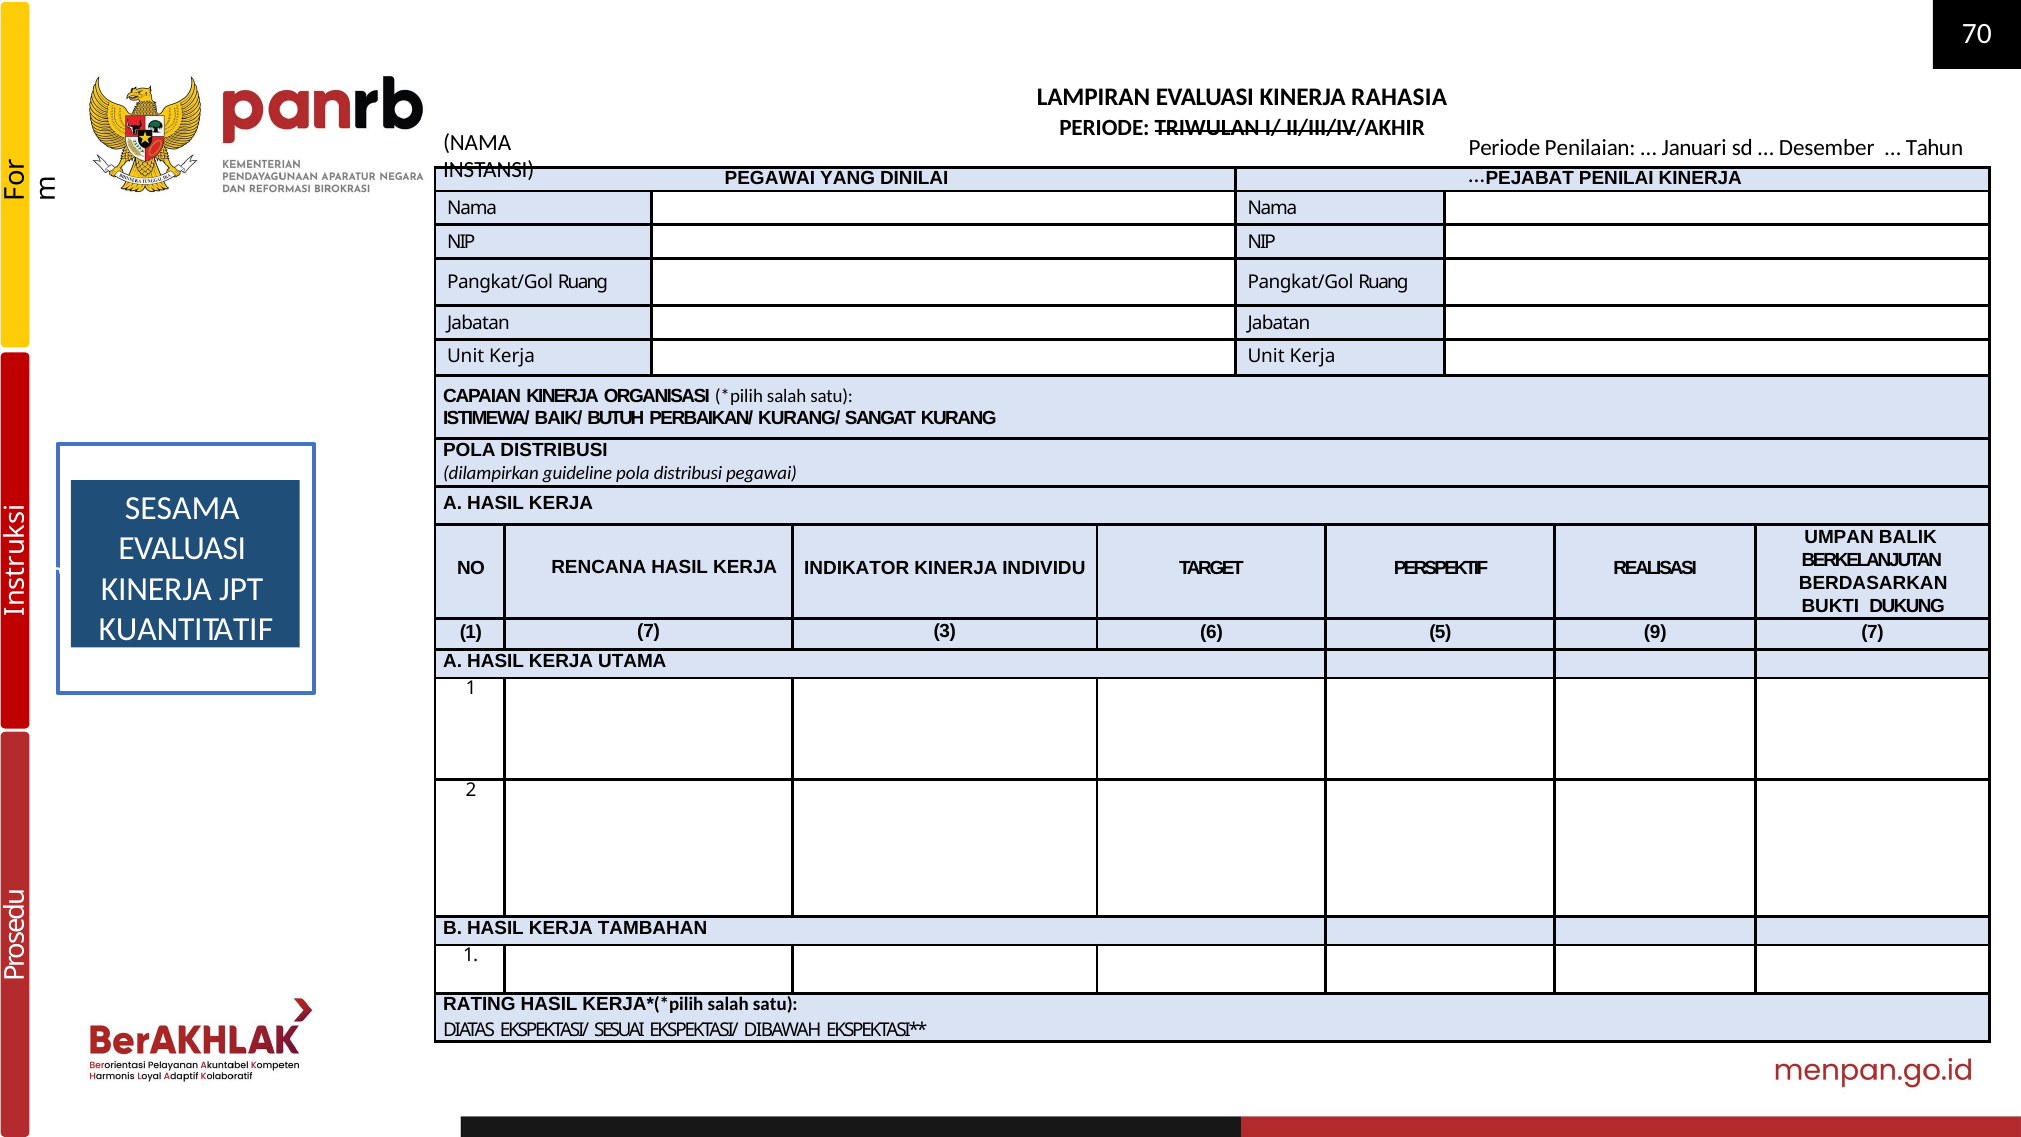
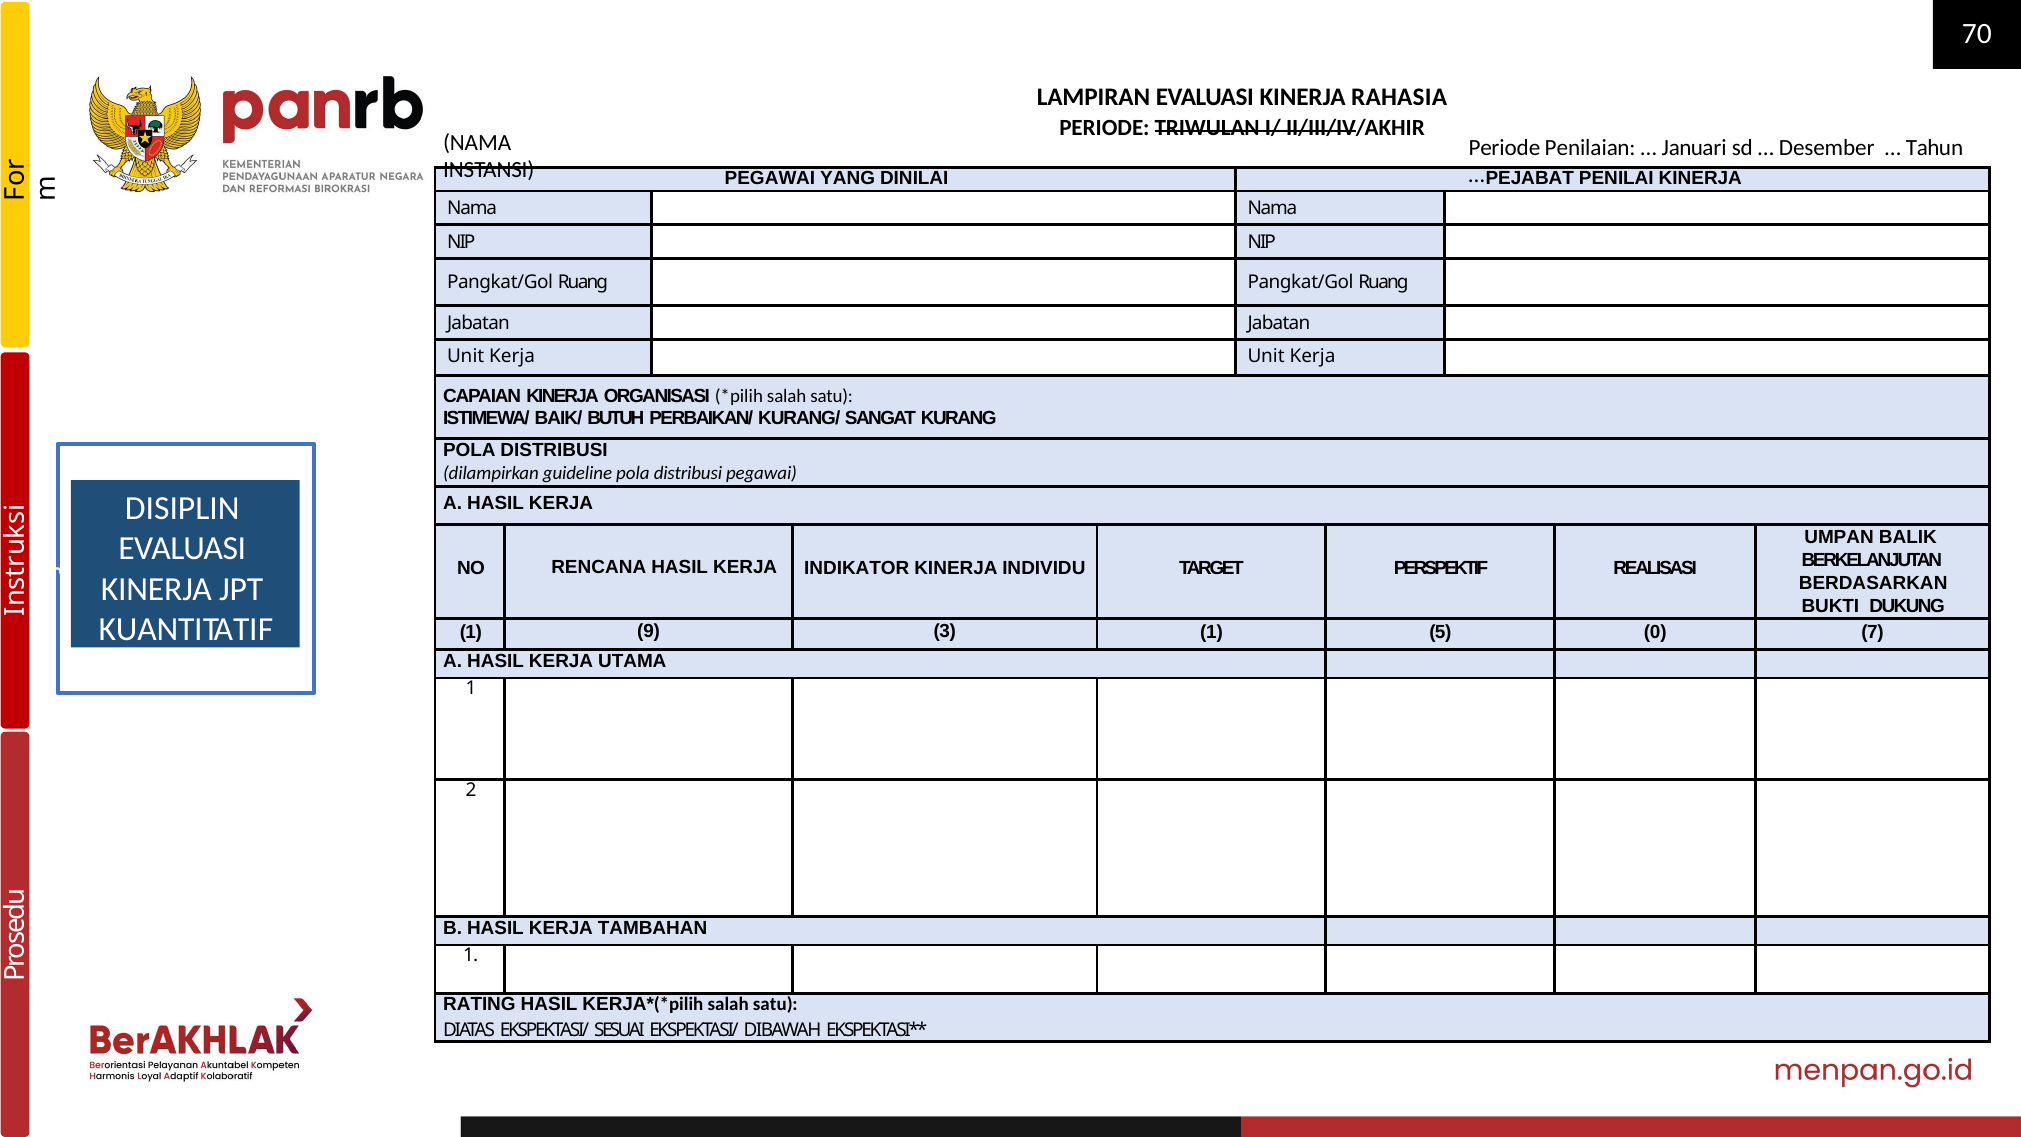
SESAMA: SESAMA -> DISIPLIN (182, 508)
1 7: 7 -> 9 (649, 631)
3 6: 6 -> 1 (1212, 632)
9: 9 -> 0 (1655, 632)
